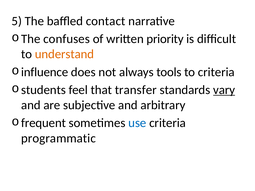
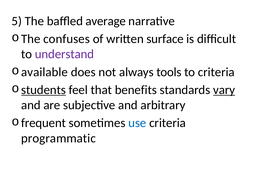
contact: contact -> average (106, 21)
priority: priority -> surface (165, 39)
understand colour: orange -> purple (64, 54)
influence: influence -> available (45, 72)
students underline: none -> present (43, 90)
transfer: transfer -> benefits (136, 90)
